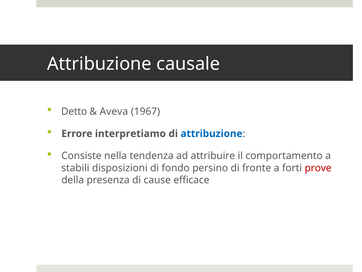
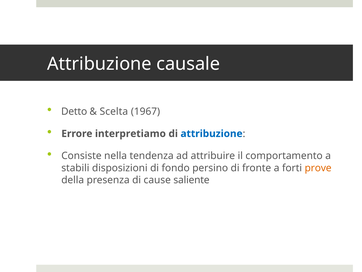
Aveva: Aveva -> Scelta (114, 111)
prove colour: red -> orange (318, 168)
efficace: efficace -> saliente (191, 180)
